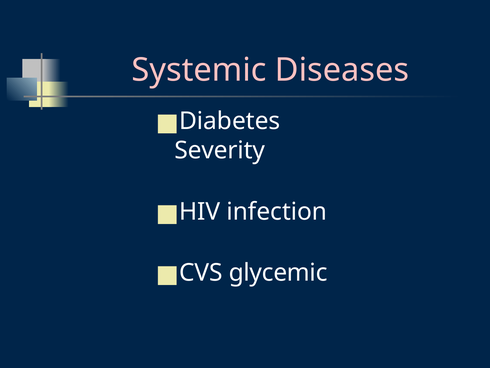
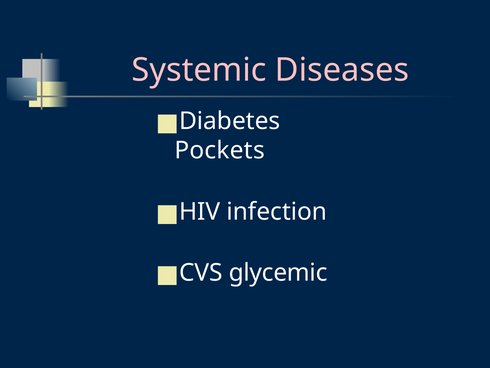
Severity: Severity -> Pockets (220, 150)
